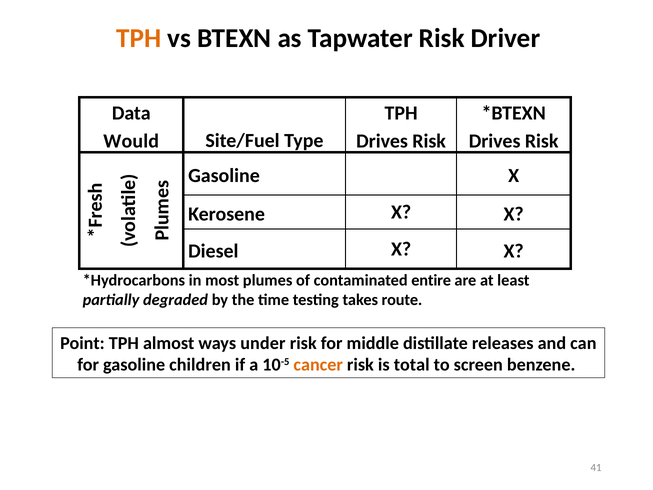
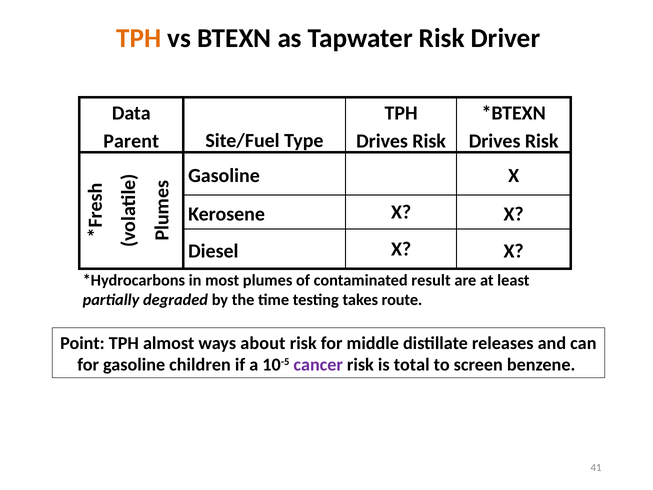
Would: Would -> Parent (131, 141)
entire: entire -> result (431, 280)
under: under -> about (263, 343)
cancer colour: orange -> purple (318, 365)
